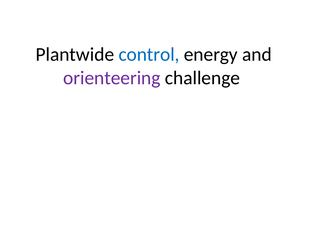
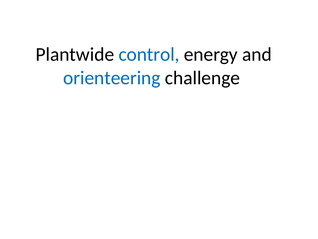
orienteering colour: purple -> blue (112, 78)
